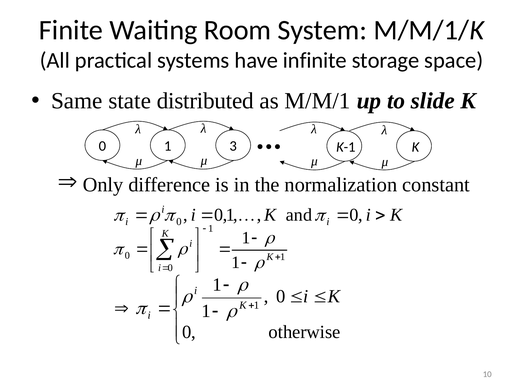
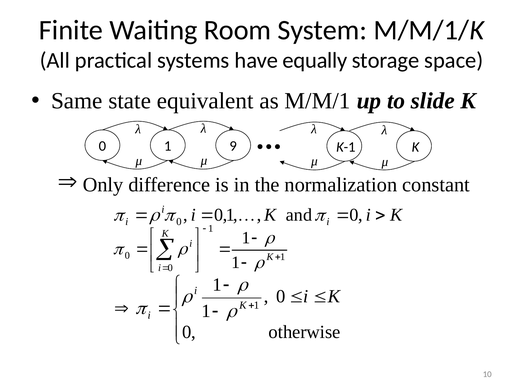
infinite: infinite -> equally (315, 60)
distributed: distributed -> equivalent (205, 101)
3: 3 -> 9 (233, 146)
